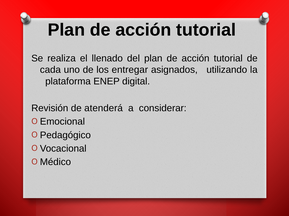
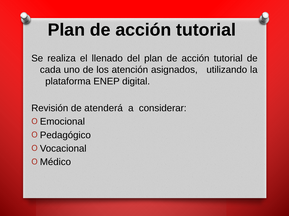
entregar: entregar -> atención (130, 70)
